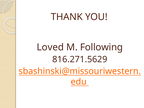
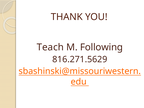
Loved: Loved -> Teach (50, 47)
